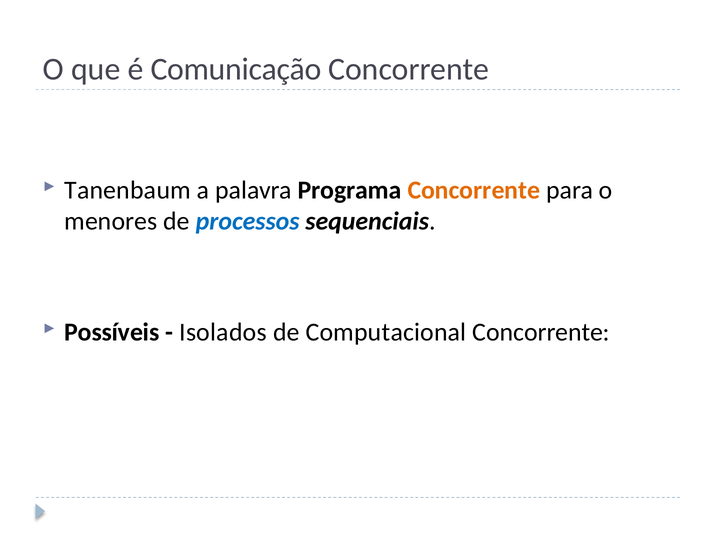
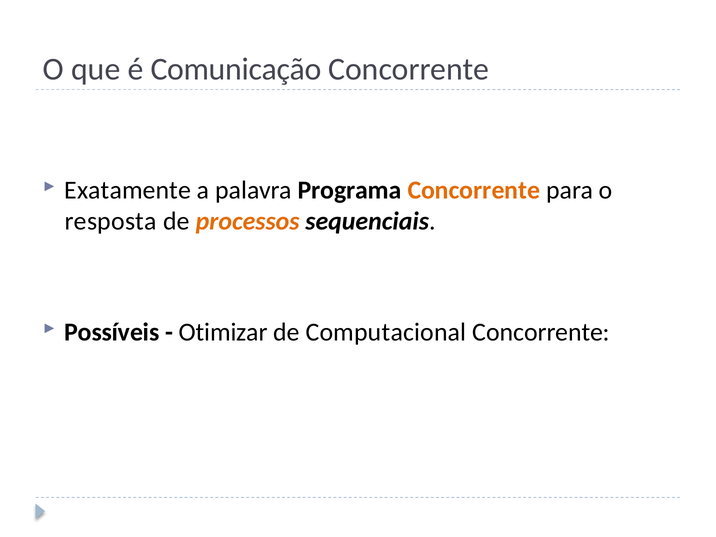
Tanenbaum: Tanenbaum -> Exatamente (128, 190)
menores: menores -> resposta (111, 221)
processos colour: blue -> orange (248, 221)
Isolados: Isolados -> Otimizar (223, 332)
